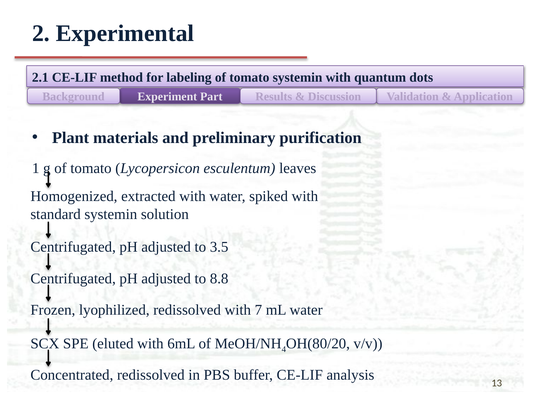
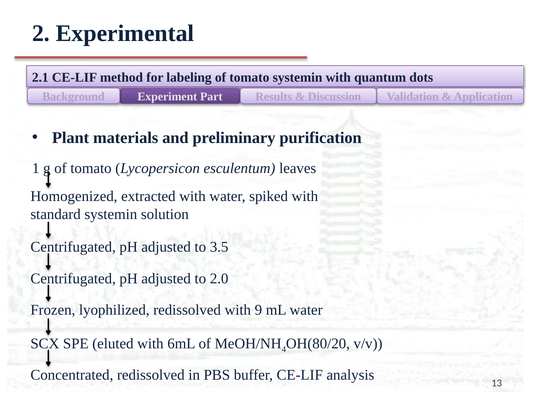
8.8: 8.8 -> 2.0 (219, 278)
7: 7 -> 9 (258, 310)
